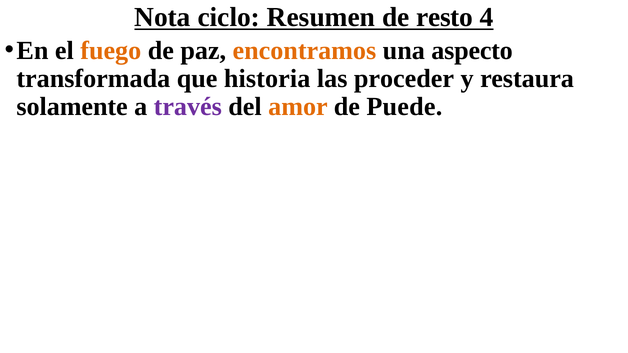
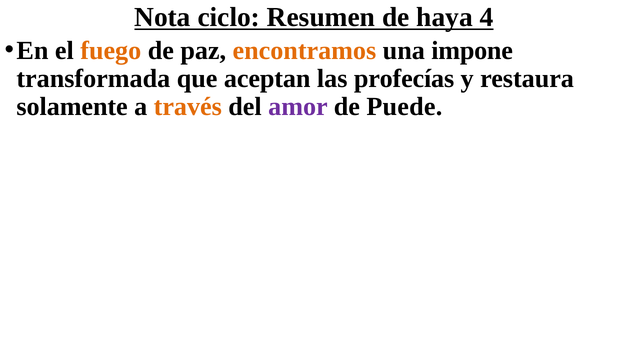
resto: resto -> haya (445, 17)
aspecto: aspecto -> impone (472, 50)
historia: historia -> aceptan (267, 79)
proceder: proceder -> profecías (404, 79)
través colour: purple -> orange (188, 107)
amor colour: orange -> purple (298, 107)
